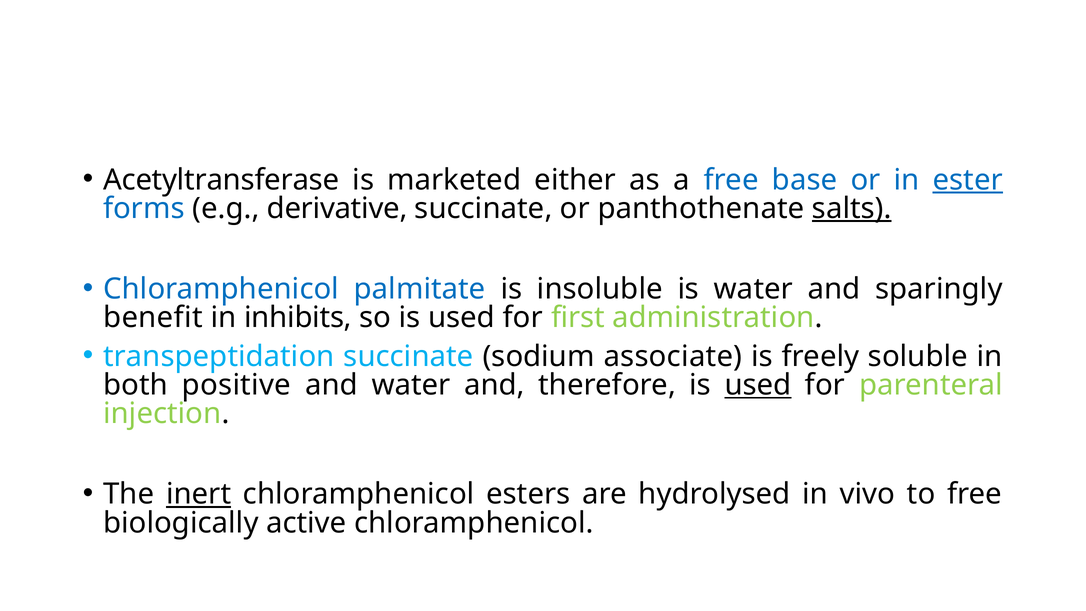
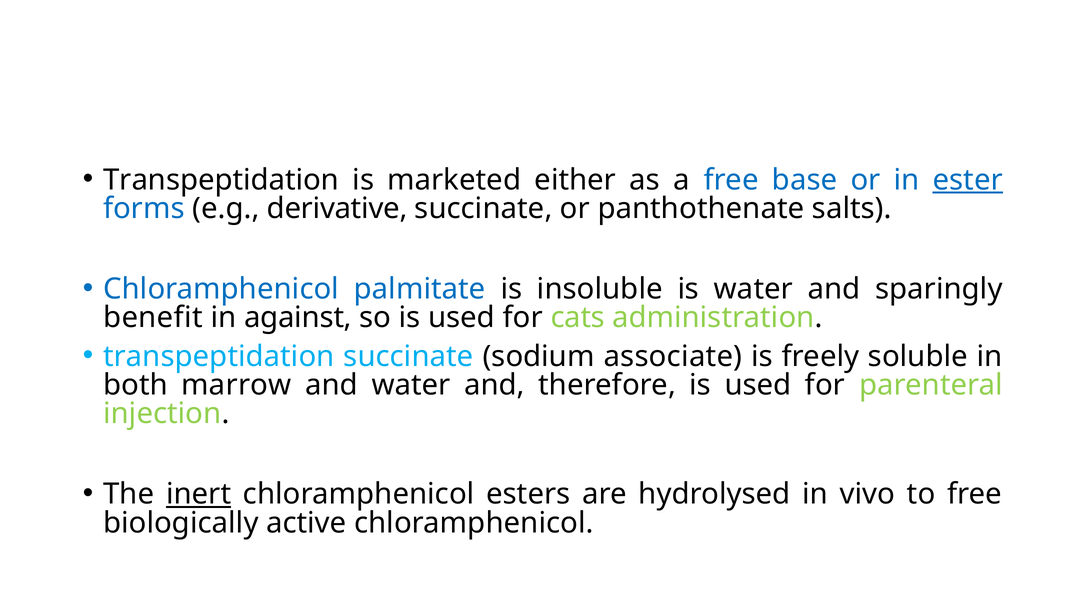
Acetyltransferase: Acetyltransferase -> Transpeptidation (221, 180)
salts underline: present -> none (852, 208)
inhibits: inhibits -> against (298, 318)
first: first -> cats (578, 318)
positive: positive -> marrow (236, 385)
used underline: present -> none (758, 385)
